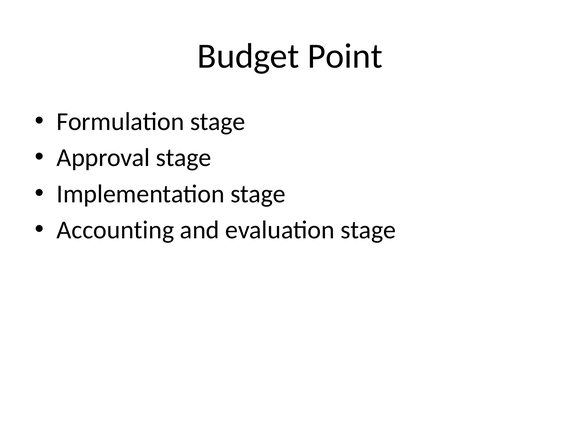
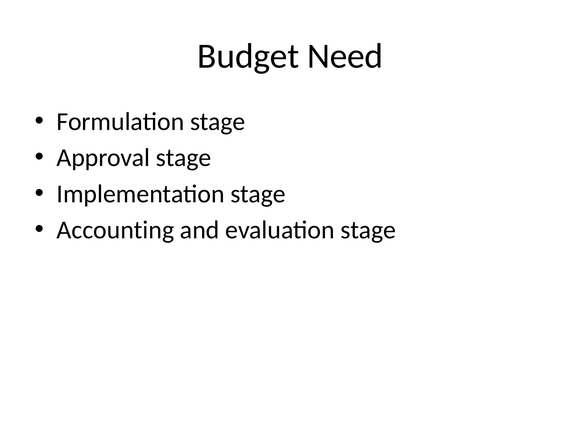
Point: Point -> Need (345, 56)
